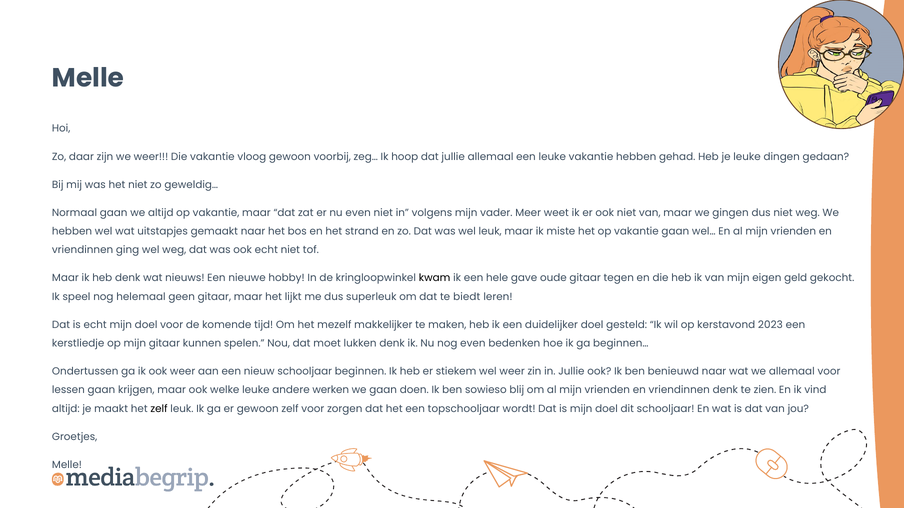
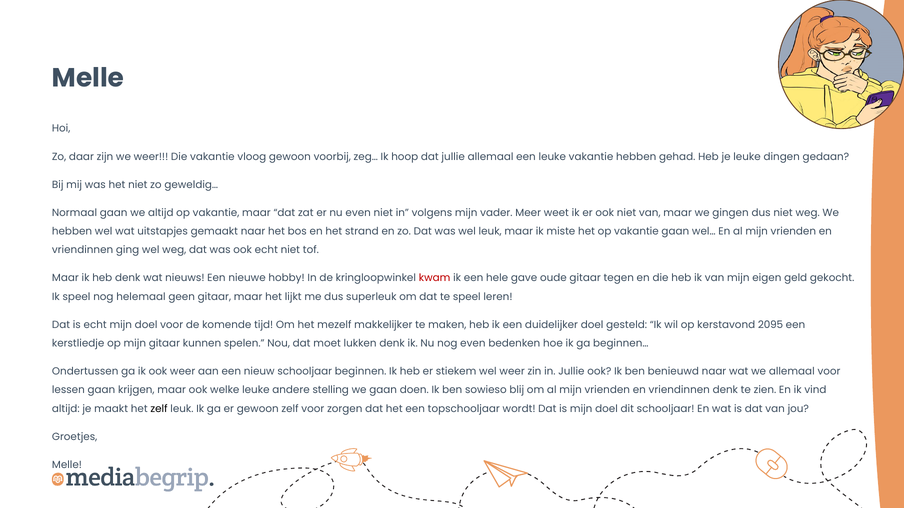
kwam colour: black -> red (435, 278)
te biedt: biedt -> speel (467, 297)
2023: 2023 -> 2095 (770, 325)
werken: werken -> stelling (331, 390)
